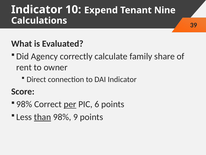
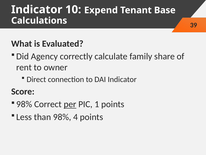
Nine: Nine -> Base (165, 10)
6: 6 -> 1 (97, 104)
than underline: present -> none (42, 117)
9: 9 -> 4 (76, 117)
